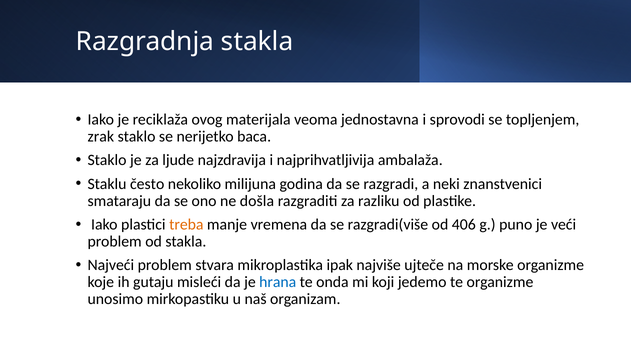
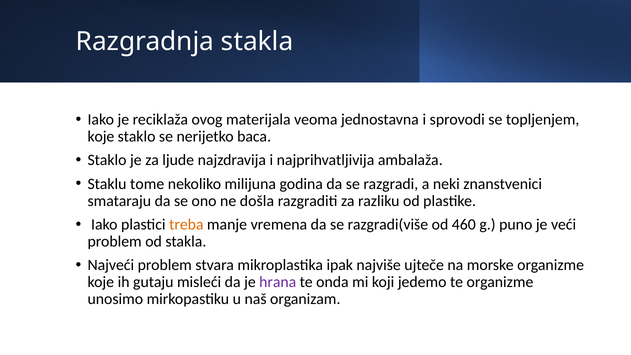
zrak: zrak -> koje (101, 137)
često: često -> tome (147, 184)
406: 406 -> 460 (464, 224)
hrana colour: blue -> purple (278, 282)
